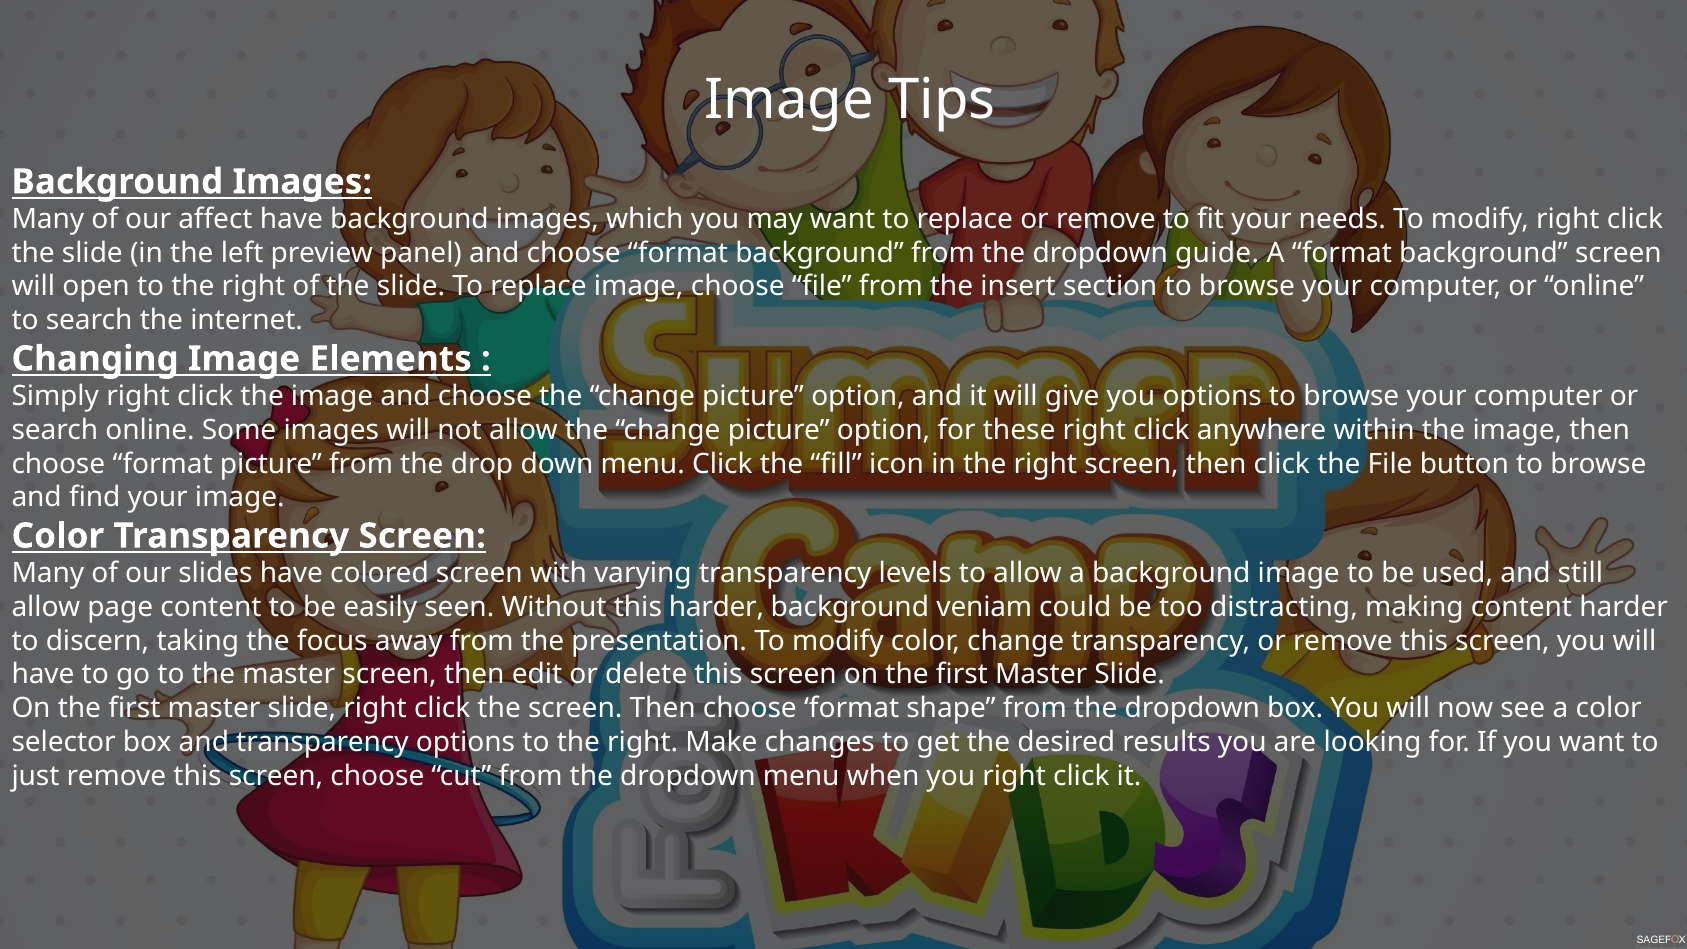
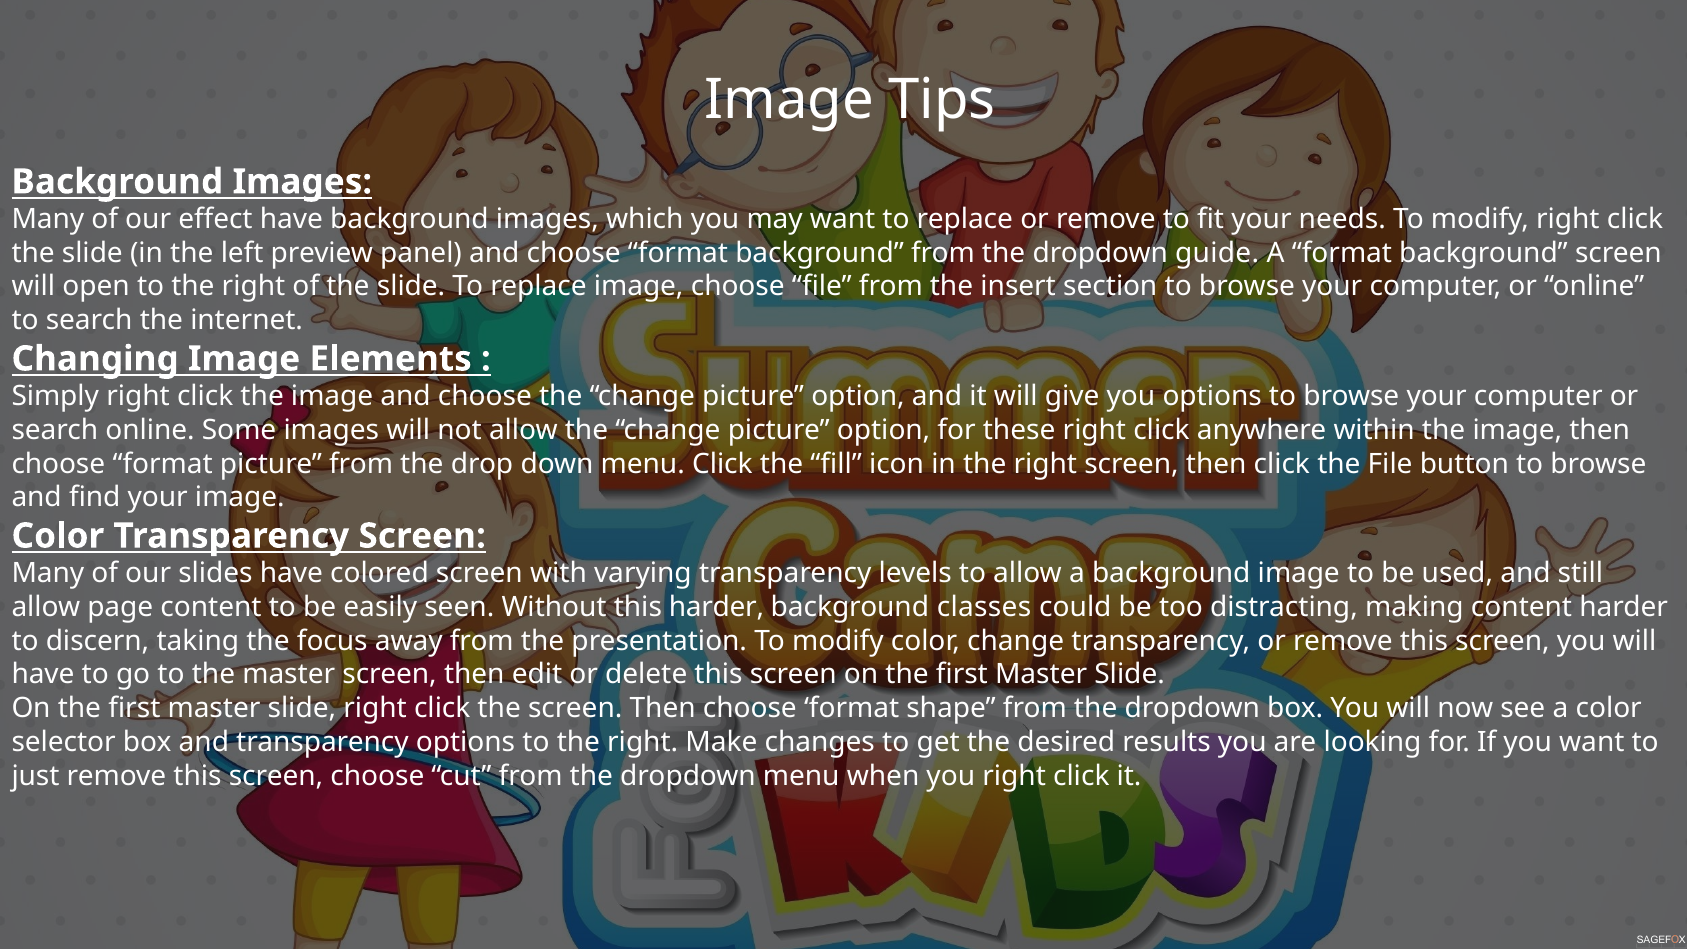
affect: affect -> effect (215, 219)
veniam: veniam -> classes (984, 607)
